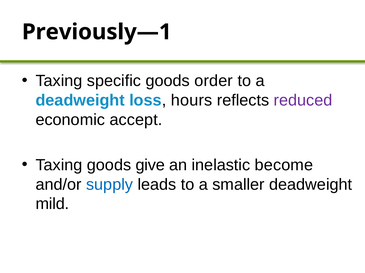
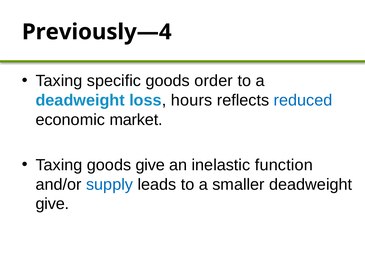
Previously—1: Previously—1 -> Previously—4 (97, 32)
reduced colour: purple -> blue (303, 101)
accept: accept -> market (136, 120)
become: become -> function (284, 165)
mild: mild -> give (52, 204)
